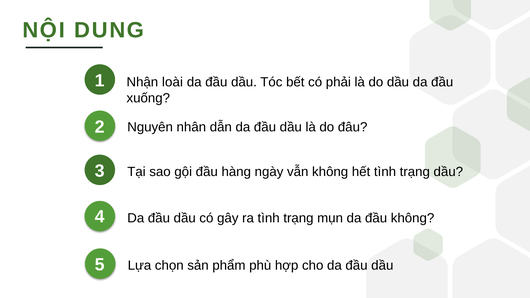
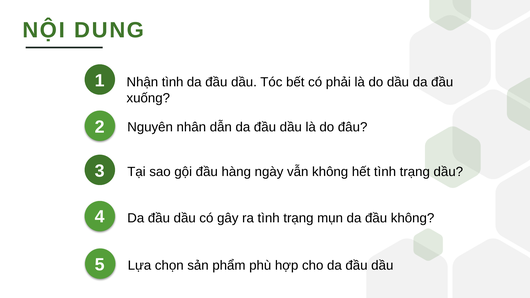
Nhận loài: loài -> tình (173, 82)
